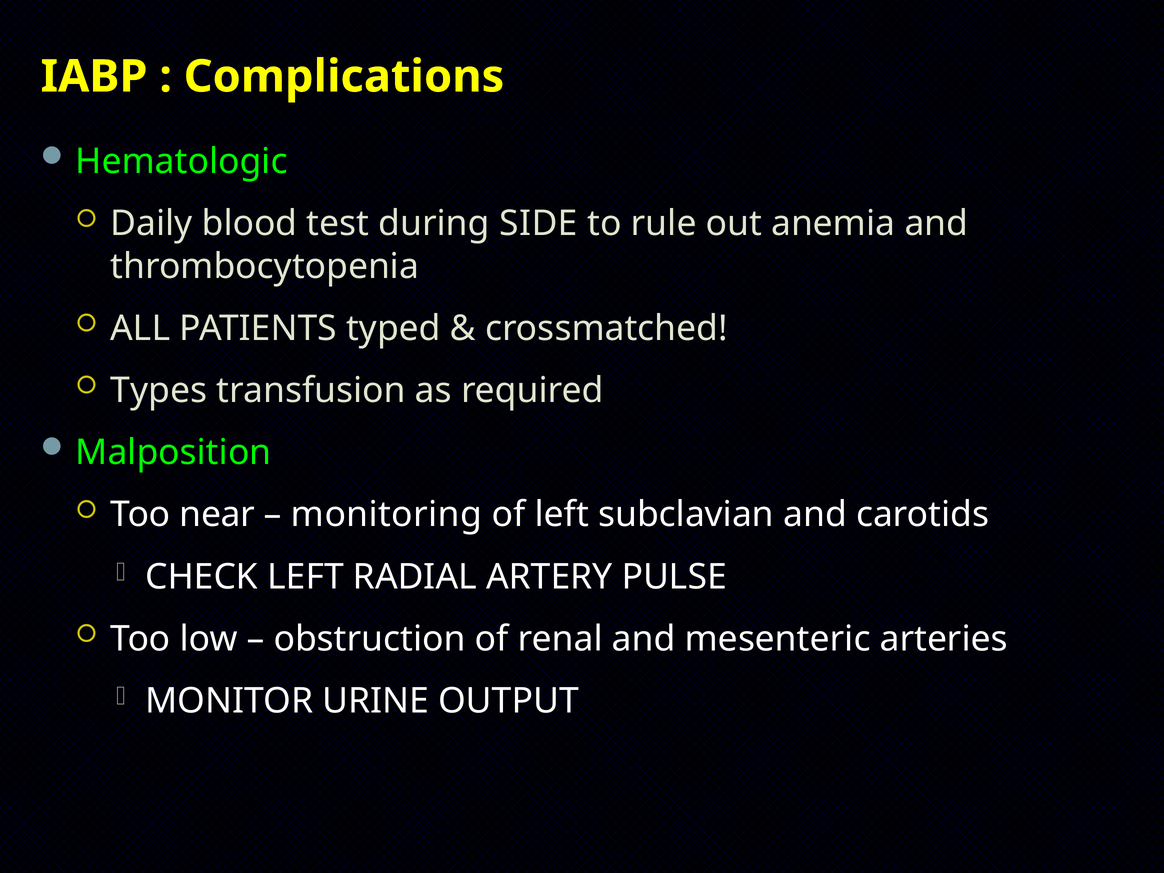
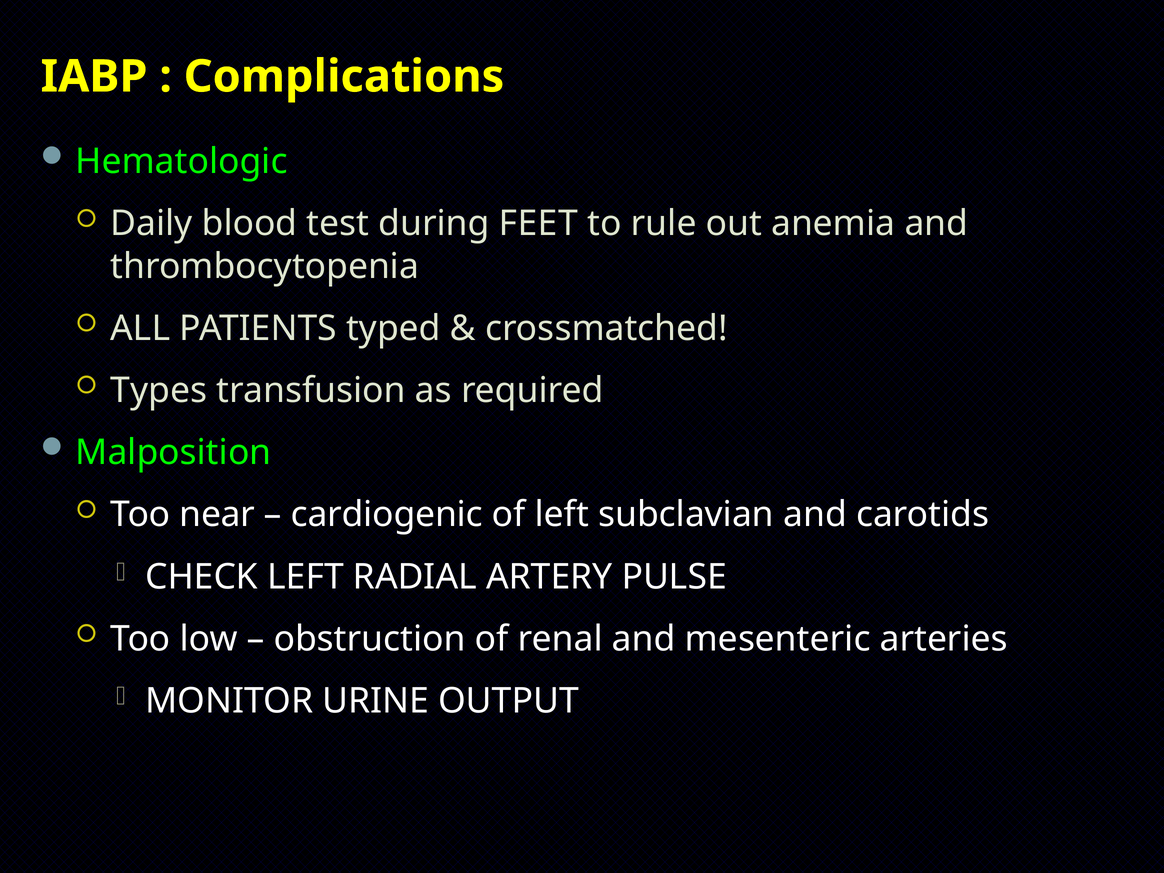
SIDE: SIDE -> FEET (538, 224)
monitoring: monitoring -> cardiogenic (387, 515)
